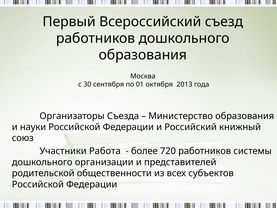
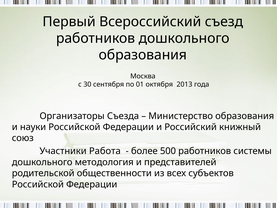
720: 720 -> 500 (168, 151)
организации: организации -> методология (104, 162)
